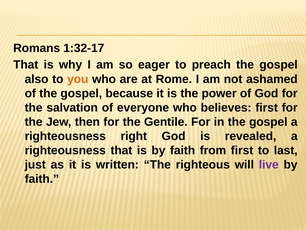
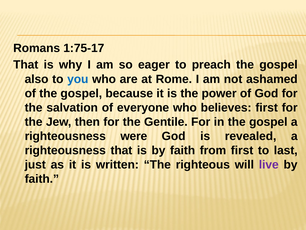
1:32-17: 1:32-17 -> 1:75-17 (84, 48)
you colour: orange -> blue (78, 79)
right: right -> were (134, 136)
